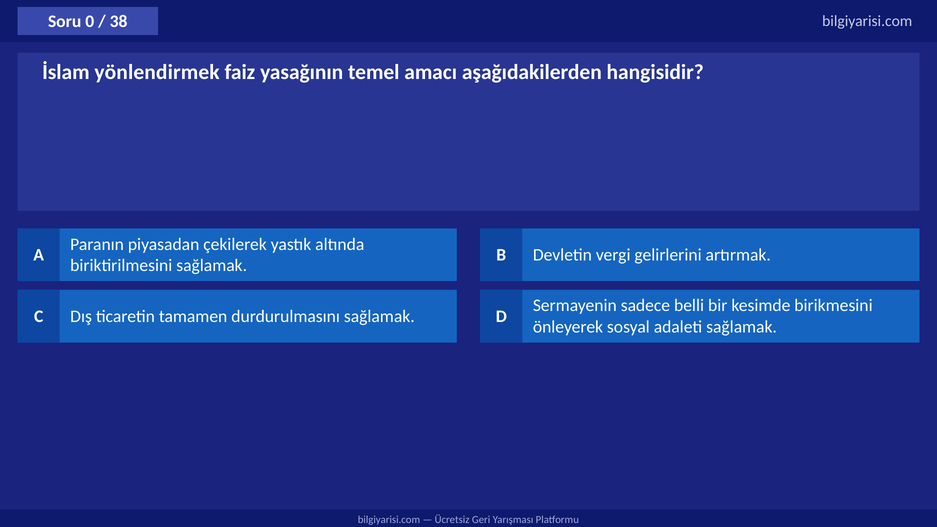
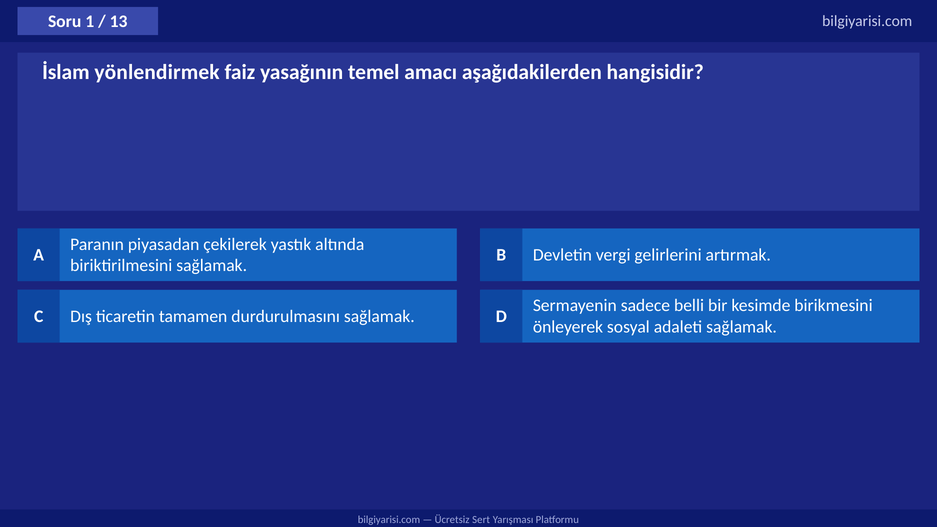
0: 0 -> 1 (90, 21)
38: 38 -> 13 (119, 21)
Geri: Geri -> Sert (481, 520)
